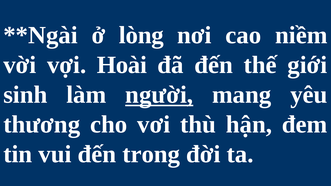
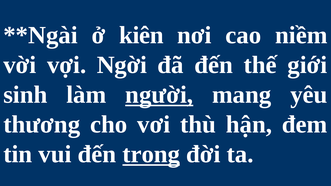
lòng: lòng -> kiên (141, 35)
Hoài: Hoài -> Ngời (122, 65)
trong underline: none -> present (151, 154)
